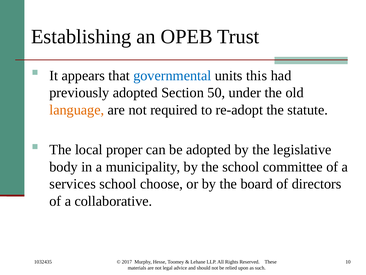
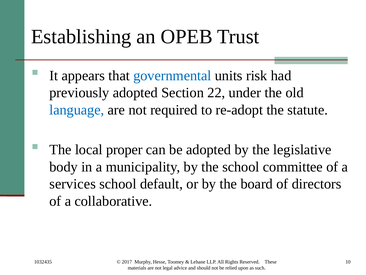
this: this -> risk (257, 75)
50: 50 -> 22 (216, 93)
language colour: orange -> blue (77, 110)
choose: choose -> default (162, 184)
